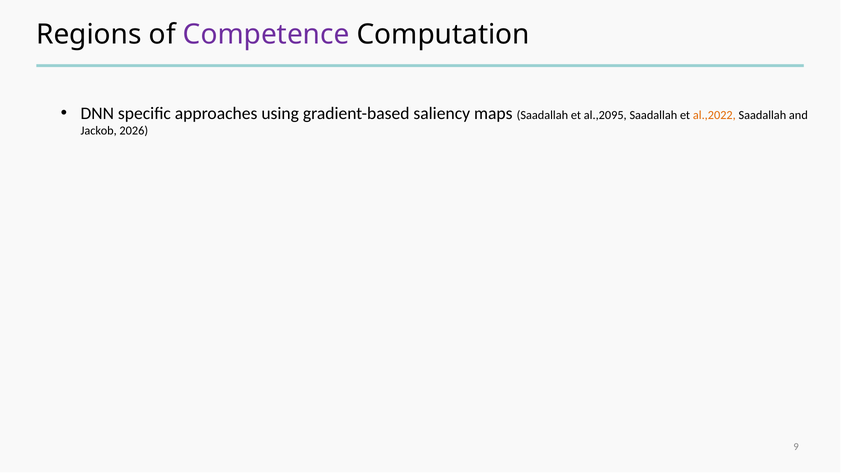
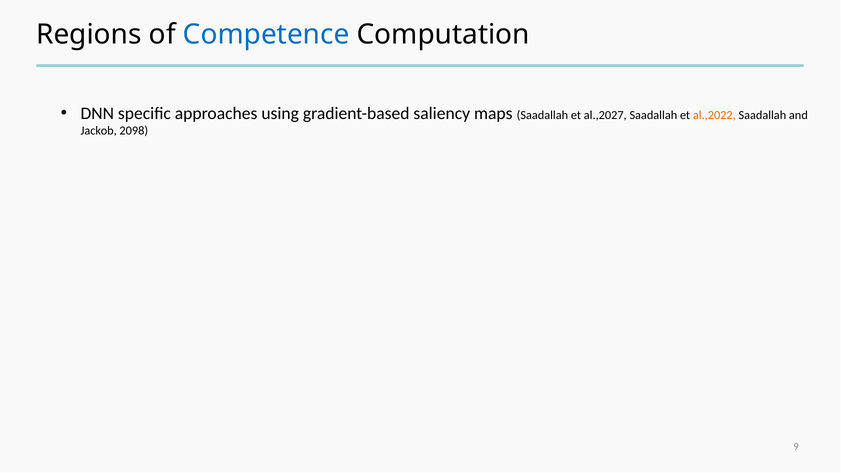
Competence colour: purple -> blue (266, 34)
al.,2095: al.,2095 -> al.,2027 (605, 115)
2026: 2026 -> 2098 (134, 131)
